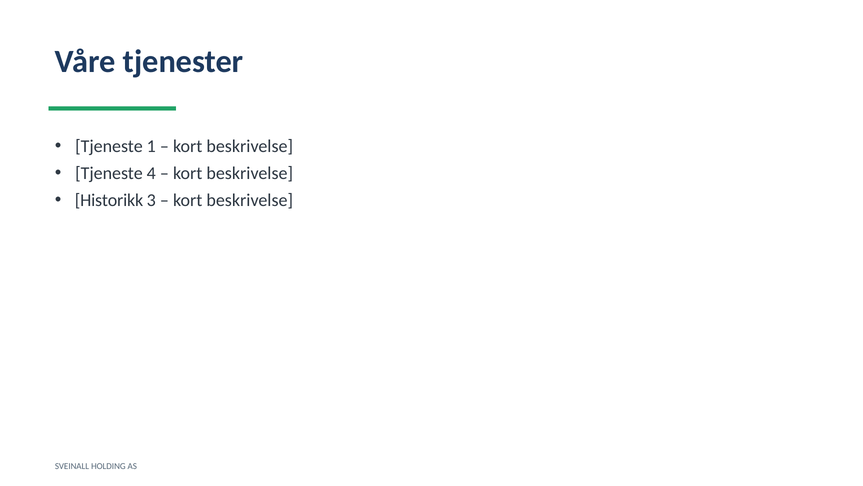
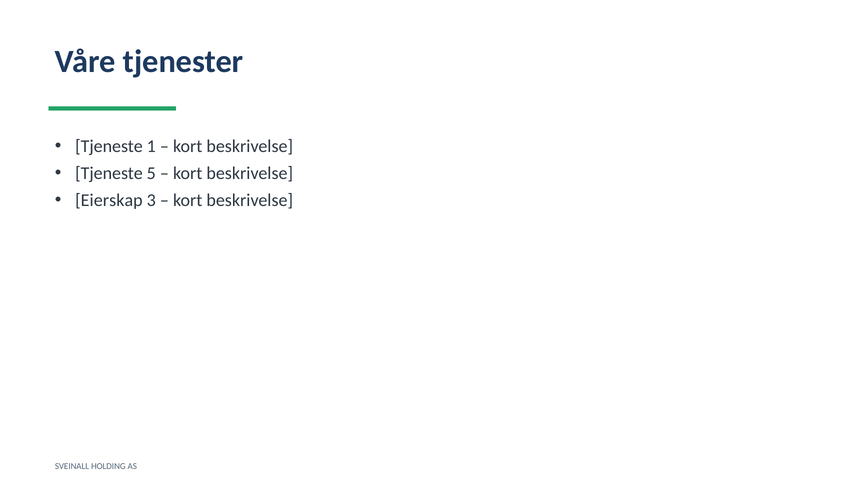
4: 4 -> 5 (151, 173)
Historikk: Historikk -> Eierskap (109, 200)
